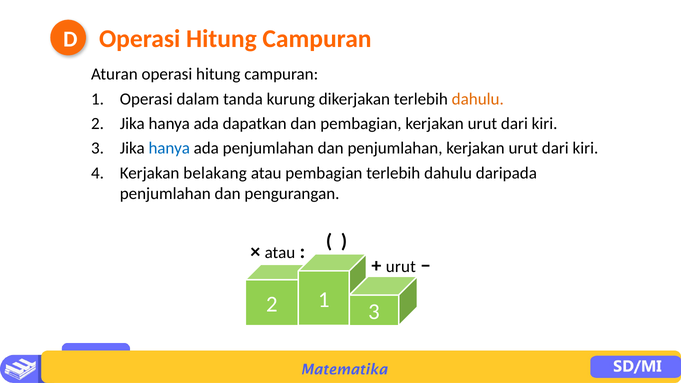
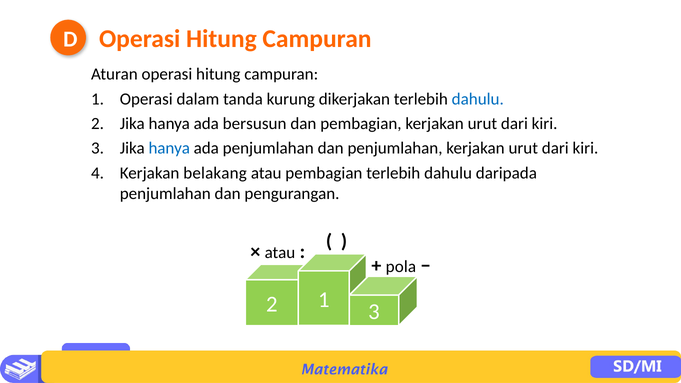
dahulu colour: orange -> blue (478, 99)
dapatkan: dapatkan -> bersusun (255, 124)
urut: urut -> pola (401, 267)
